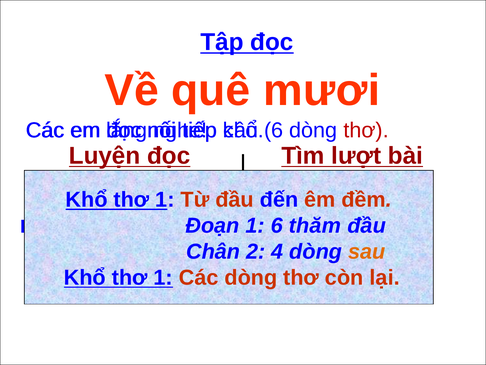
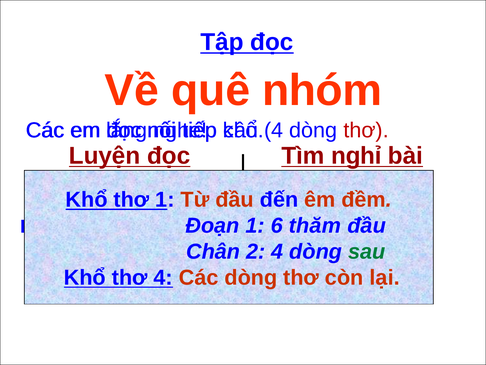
mươi: mươi -> nhóm (322, 90)
6: 6 -> 4 (274, 130)
lượt: lượt -> nghỉ (356, 156)
sau colour: orange -> green (367, 251)
1: 1 -> 4 (163, 277)
